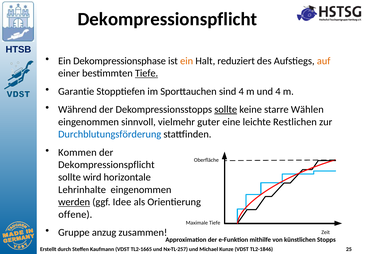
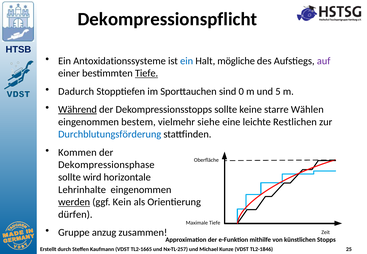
Dekompressionsphase: Dekompressionsphase -> Antoxidationssysteme (120, 61)
ein colour: orange -> blue (187, 61)
reduziert: reduziert -> mögliche (236, 61)
auf colour: orange -> purple (324, 61)
Garantie: Garantie -> Dadurch (76, 91)
sind 4: 4 -> 0 (241, 91)
und 4: 4 -> 5 (278, 91)
Während underline: none -> present (78, 109)
sollte underline: present -> none (226, 109)
sinnvoll: sinnvoll -> bestem (138, 122)
guter: guter -> siehe (209, 122)
Dekompressionspflicht: Dekompressionspflicht -> Dekompressionsphase (106, 165)
Idee: Idee -> Kein (122, 202)
offene: offene -> dürfen (75, 214)
